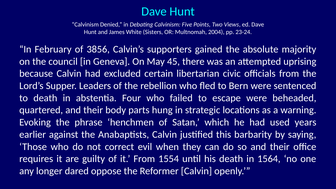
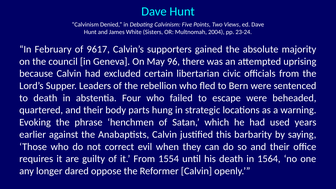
3856: 3856 -> 9617 (98, 49)
45: 45 -> 96 (173, 61)
